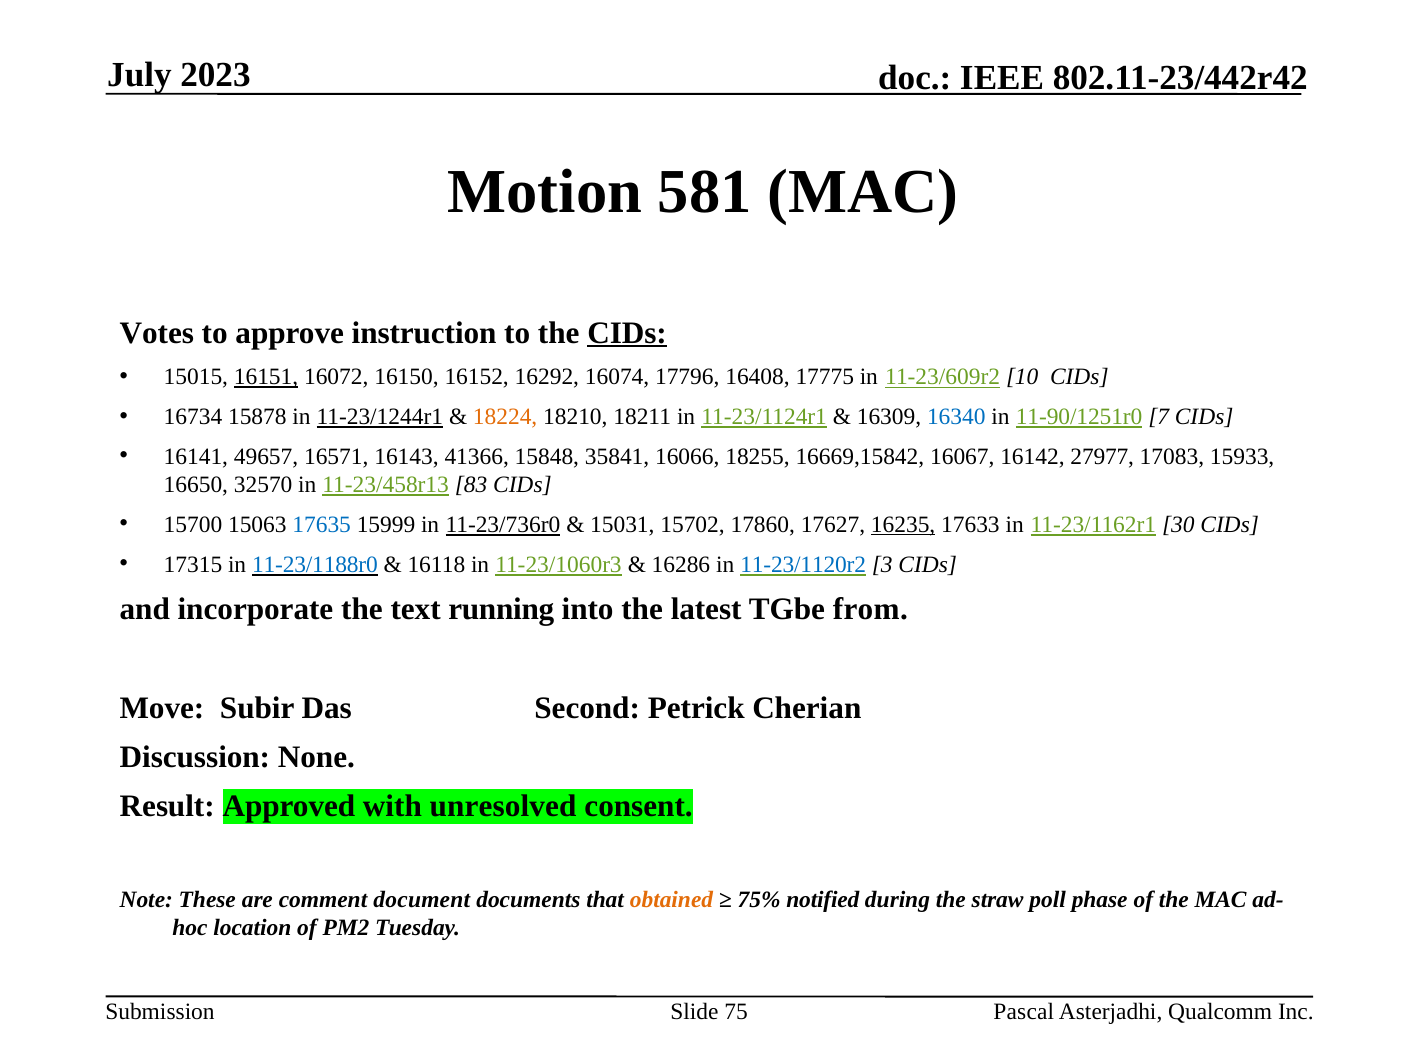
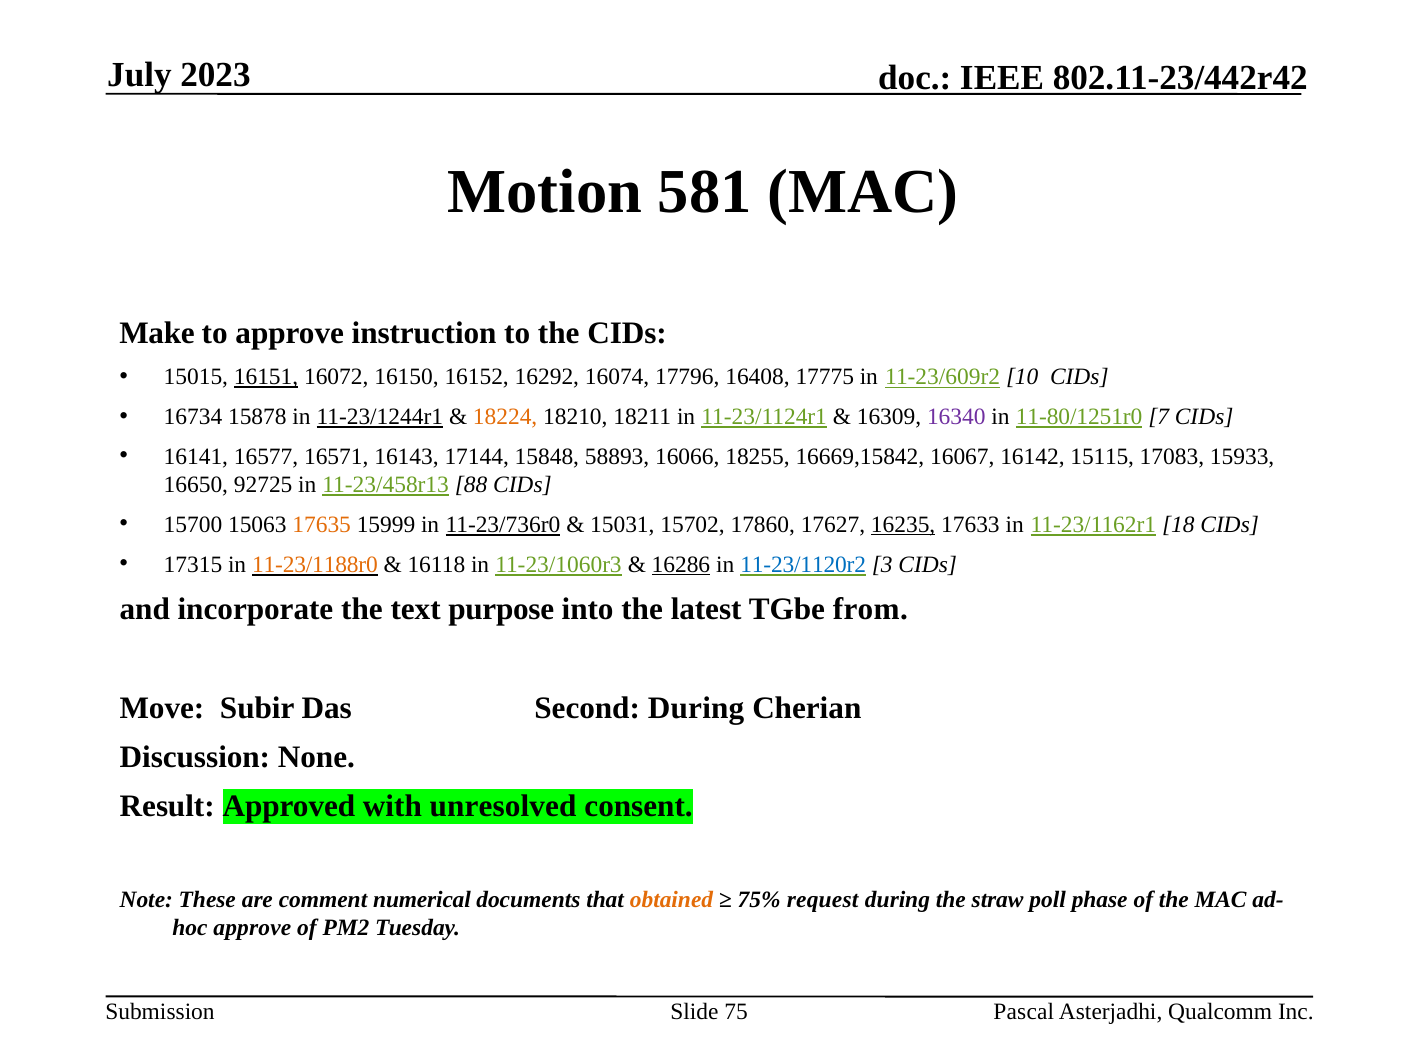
Votes: Votes -> Make (157, 333)
CIDs underline: present -> none (627, 333)
16340 colour: blue -> purple (956, 417)
11-90/1251r0: 11-90/1251r0 -> 11-80/1251r0 (1079, 417)
49657: 49657 -> 16577 (266, 457)
41366: 41366 -> 17144 (477, 457)
35841: 35841 -> 58893 (617, 457)
27977: 27977 -> 15115 (1102, 457)
32570: 32570 -> 92725 (263, 485)
83: 83 -> 88 (471, 485)
17635 colour: blue -> orange (322, 525)
30: 30 -> 18 (1178, 525)
11-23/1188r0 colour: blue -> orange (315, 565)
16286 underline: none -> present (681, 565)
running: running -> purpose (501, 610)
Second Petrick: Petrick -> During (696, 708)
document: document -> numerical (422, 900)
notified: notified -> request (823, 900)
location: location -> approve (252, 928)
